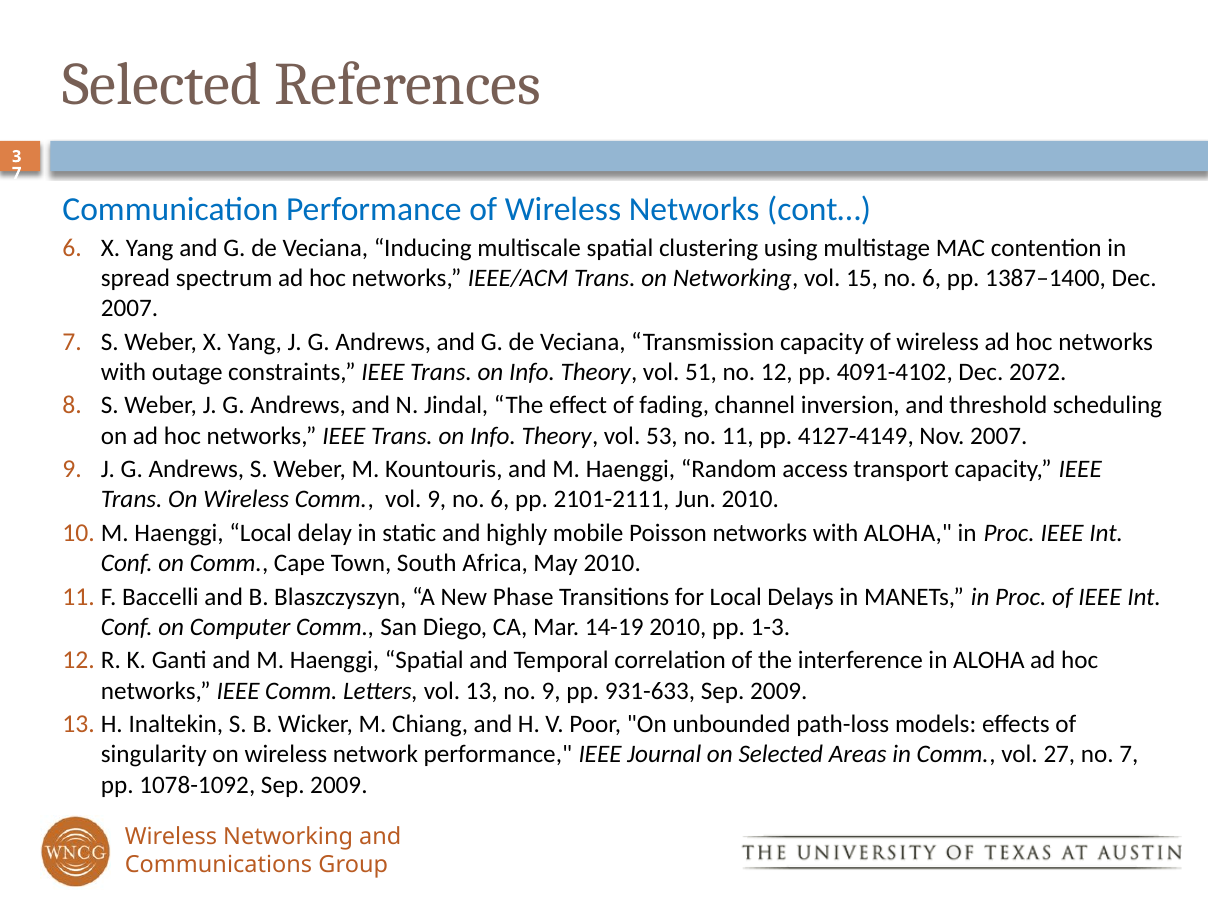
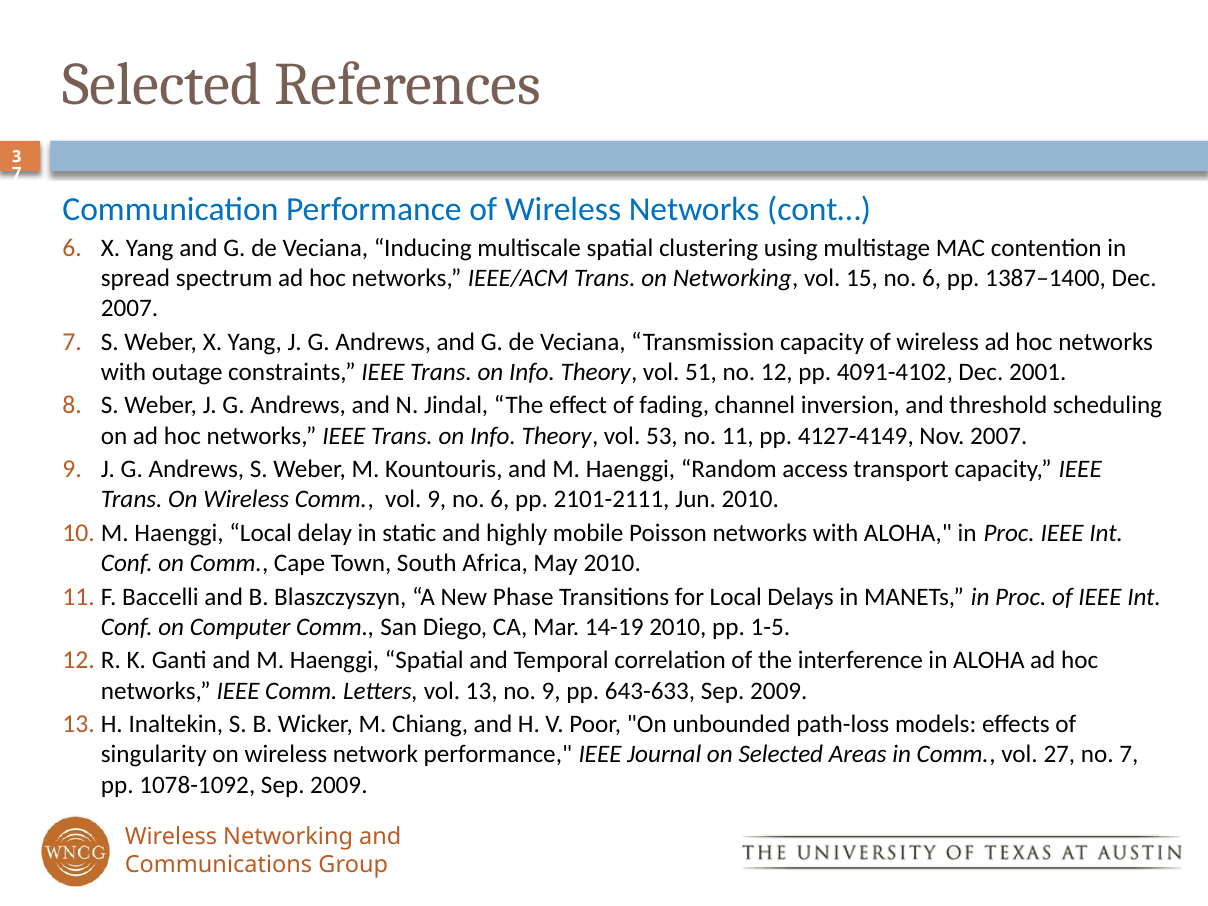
2072: 2072 -> 2001 (1038, 372)
1-3: 1-3 -> 1-5 (770, 627)
931-633: 931-633 -> 643-633 (650, 691)
